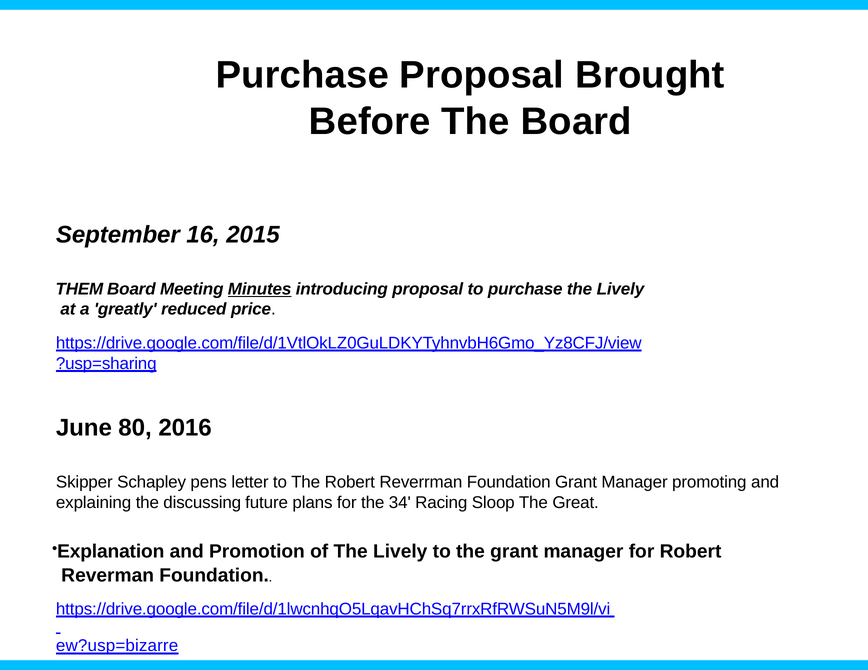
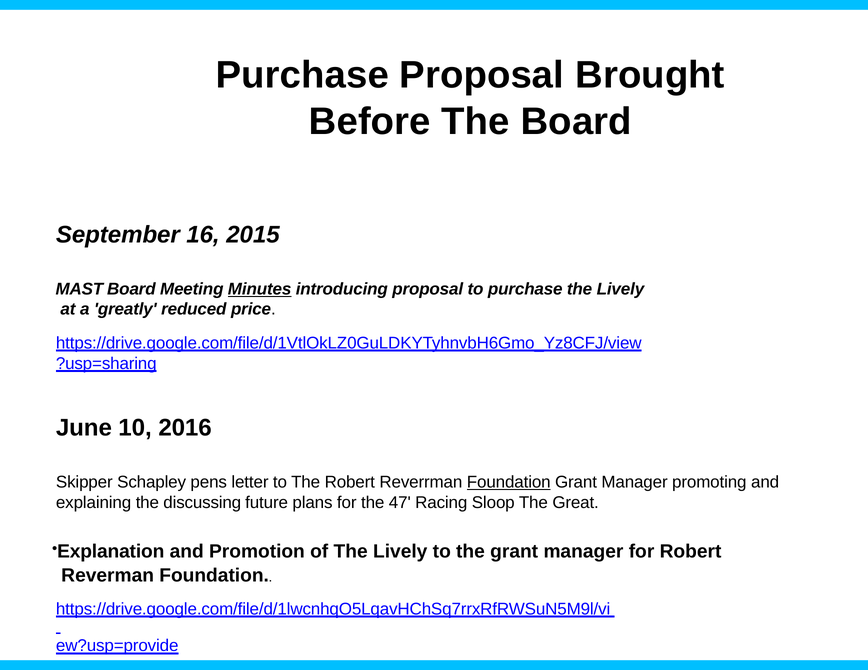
THEM: THEM -> MAST (79, 289)
80: 80 -> 10 (135, 428)
Foundation underline: none -> present (509, 483)
34: 34 -> 47 (400, 503)
ew?usp=bizarre: ew?usp=bizarre -> ew?usp=provide (117, 647)
